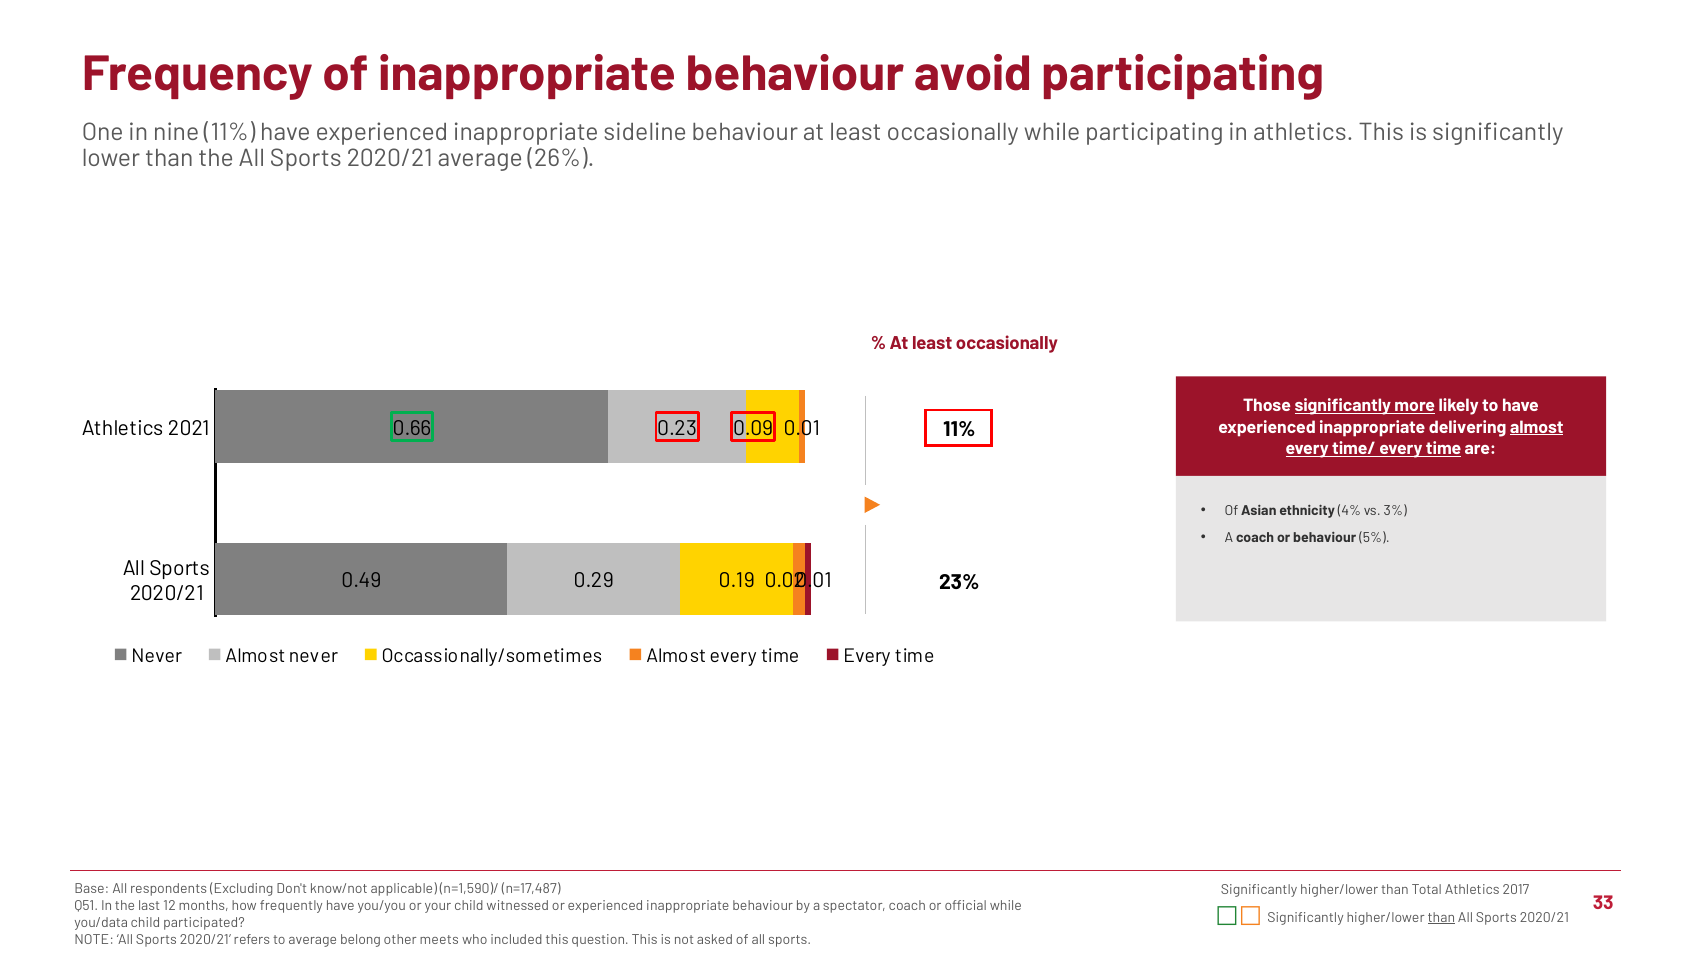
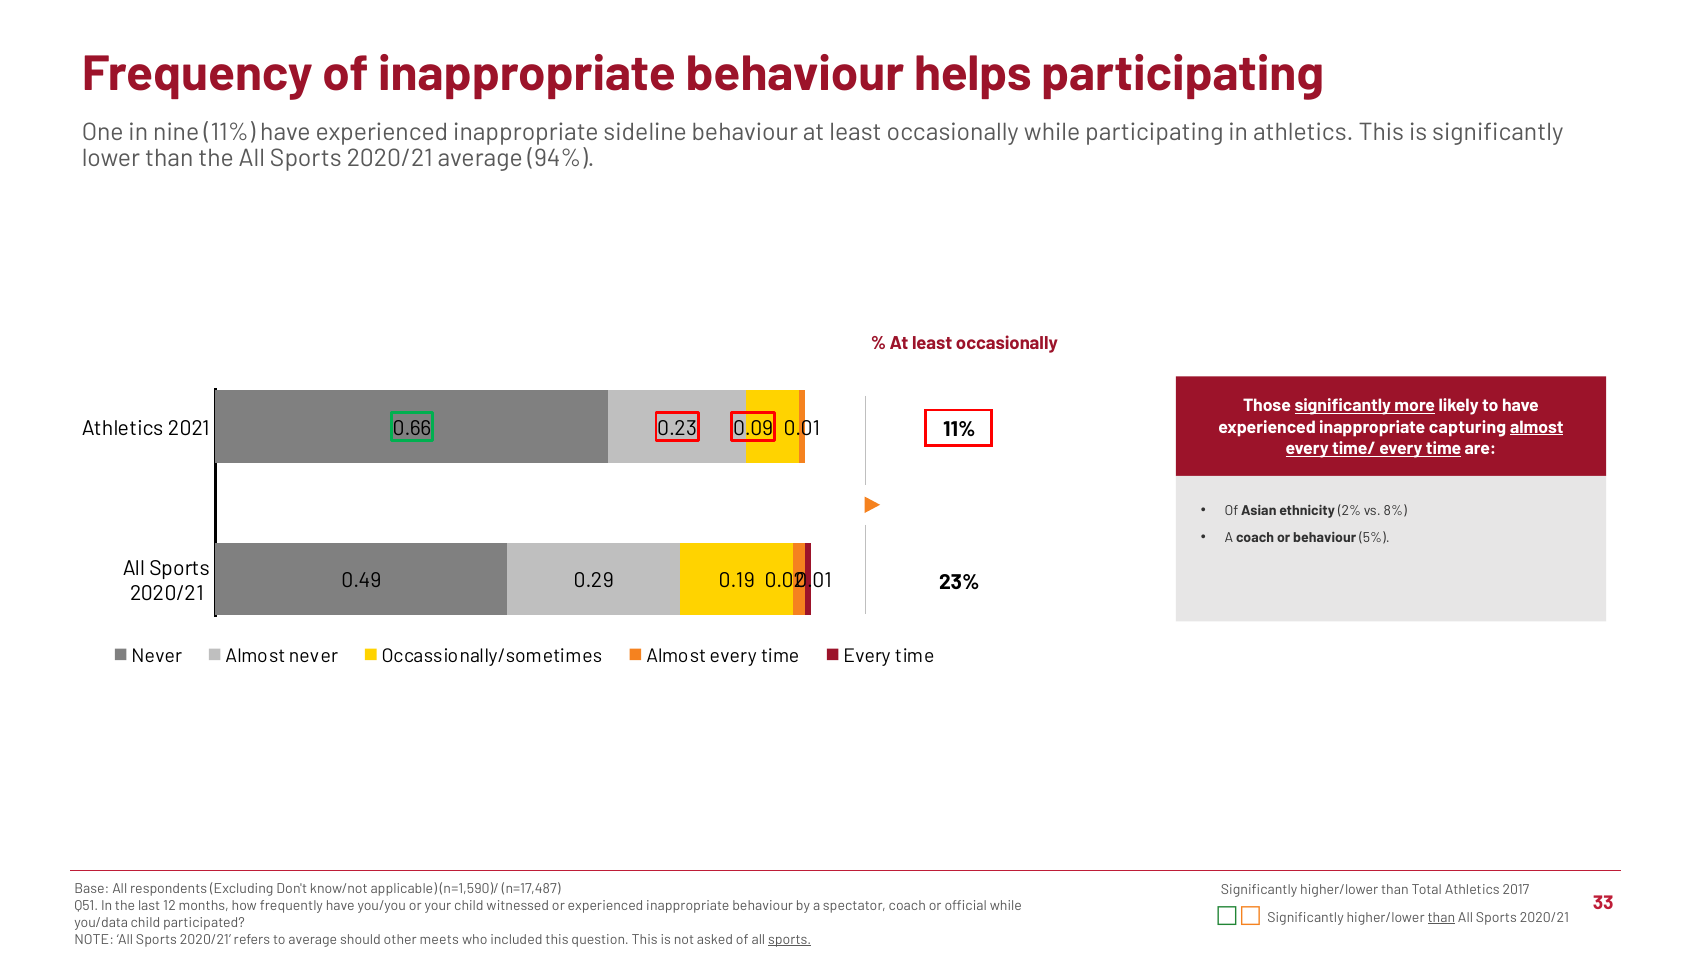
avoid: avoid -> helps (973, 74)
26%: 26% -> 94% (561, 159)
delivering: delivering -> capturing (1468, 427)
4%: 4% -> 2% (1350, 510)
3%: 3% -> 8% (1395, 510)
belong: belong -> should (360, 939)
sports underline: none -> present (790, 939)
